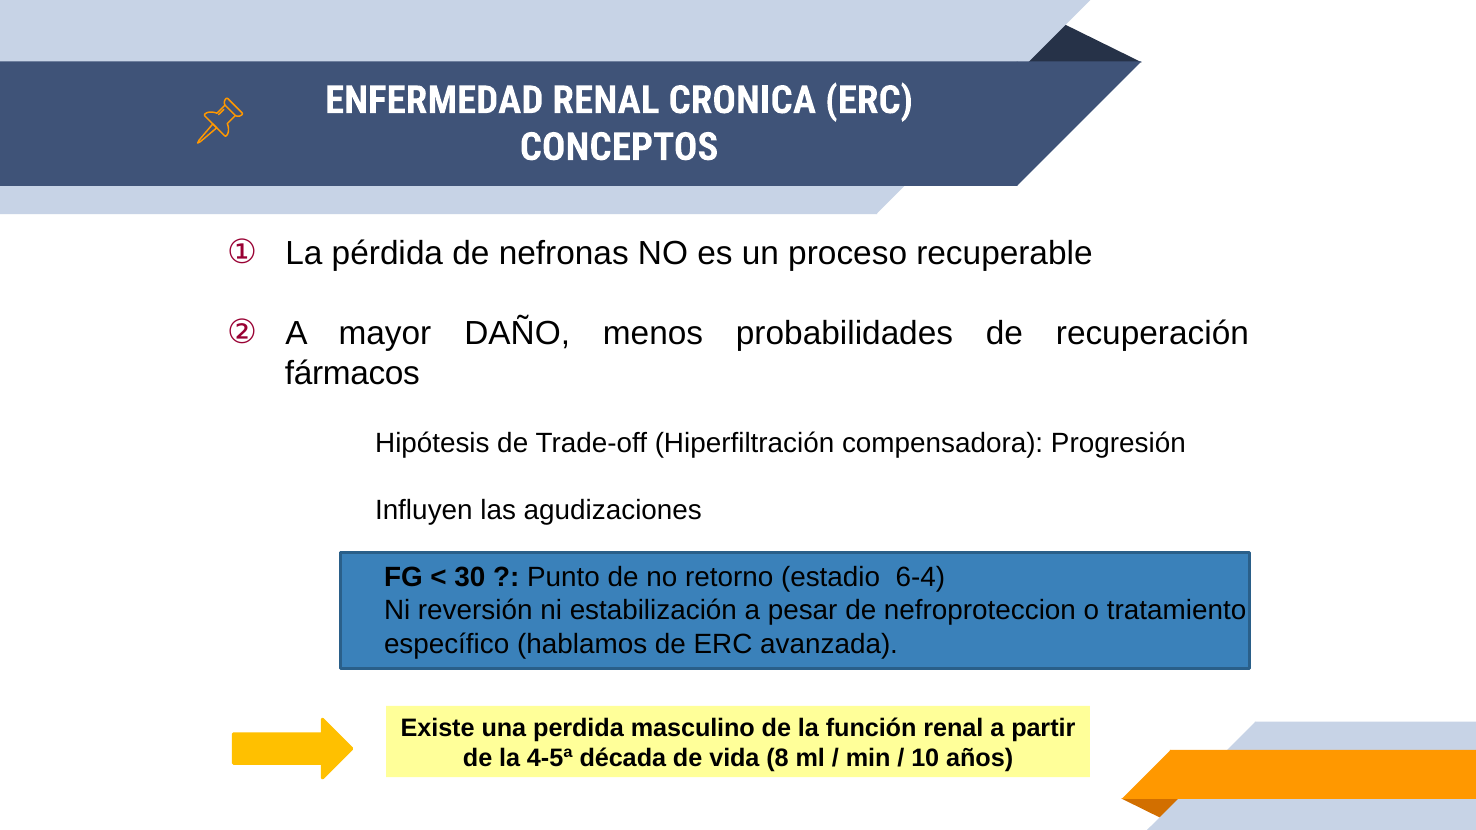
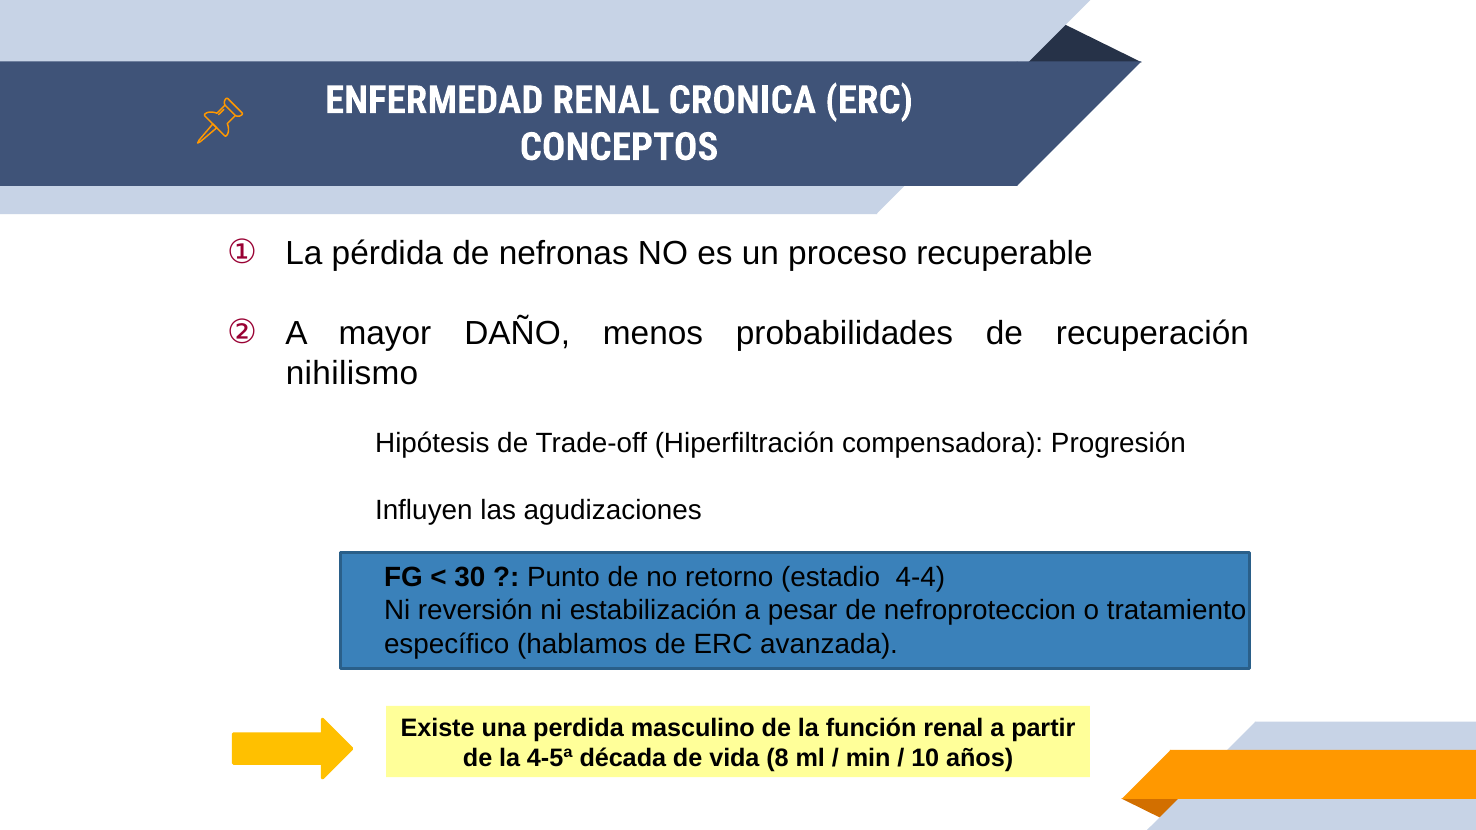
fármacos: fármacos -> nihilismo (352, 373)
6-4: 6-4 -> 4-4 (920, 577)
